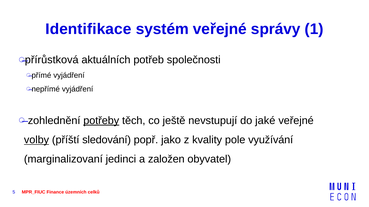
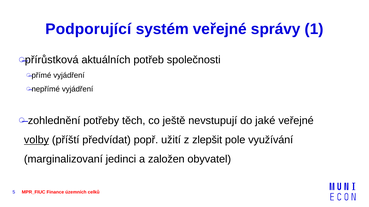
Identifikace: Identifikace -> Podporující (88, 29)
potřeby underline: present -> none (101, 121)
sledování: sledování -> předvídat (107, 140)
jako: jako -> užití (171, 140)
kvality: kvality -> zlepšit (207, 140)
